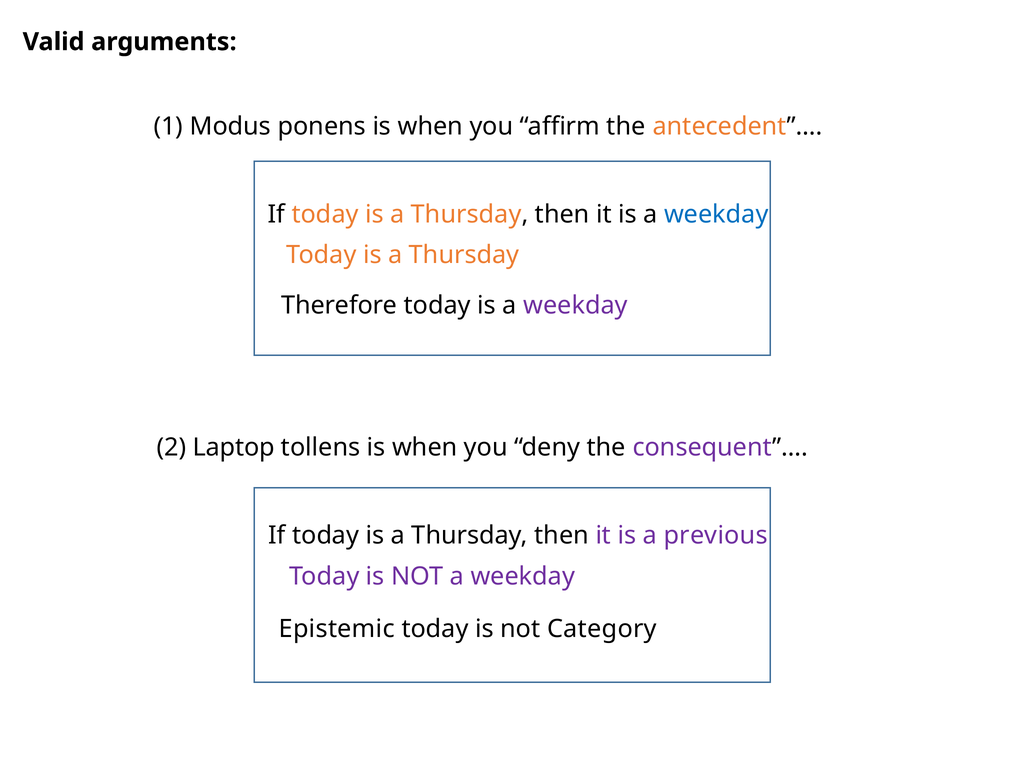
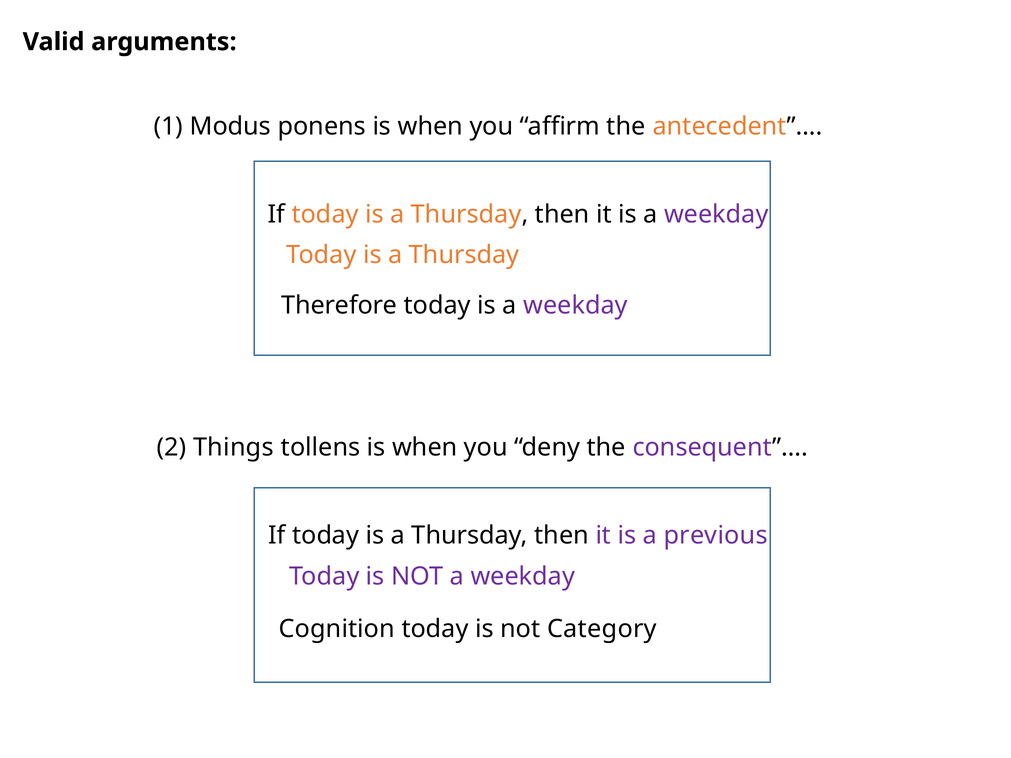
weekday colour: blue -> purple (716, 214)
Laptop: Laptop -> Things (234, 448)
Epistemic: Epistemic -> Cognition (337, 629)
